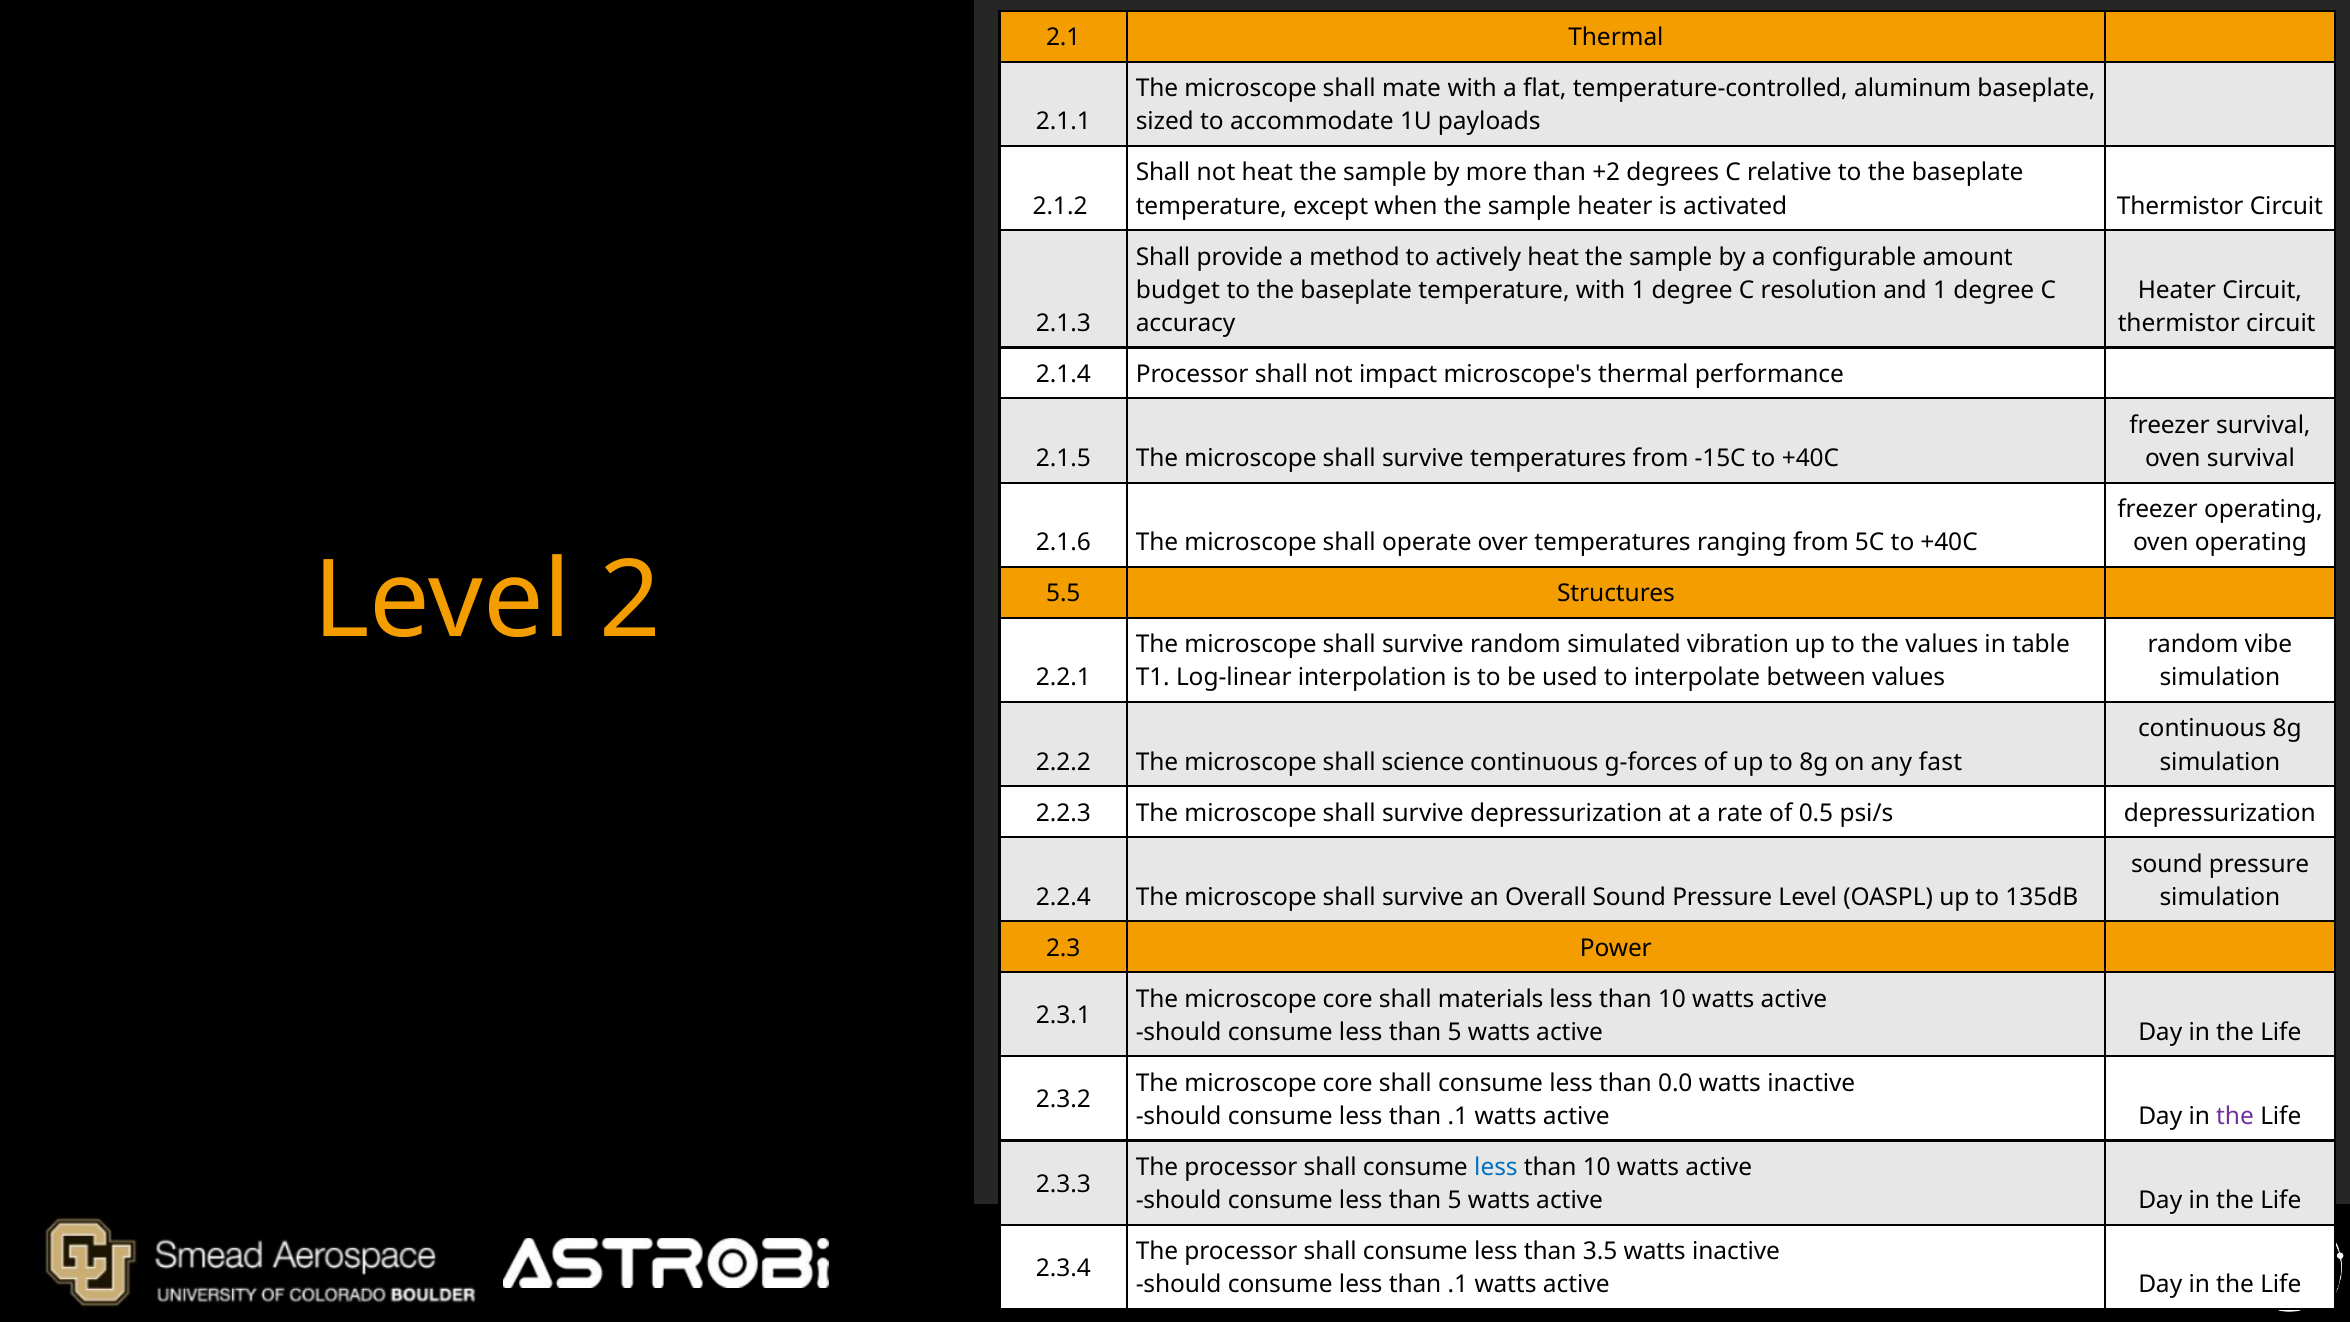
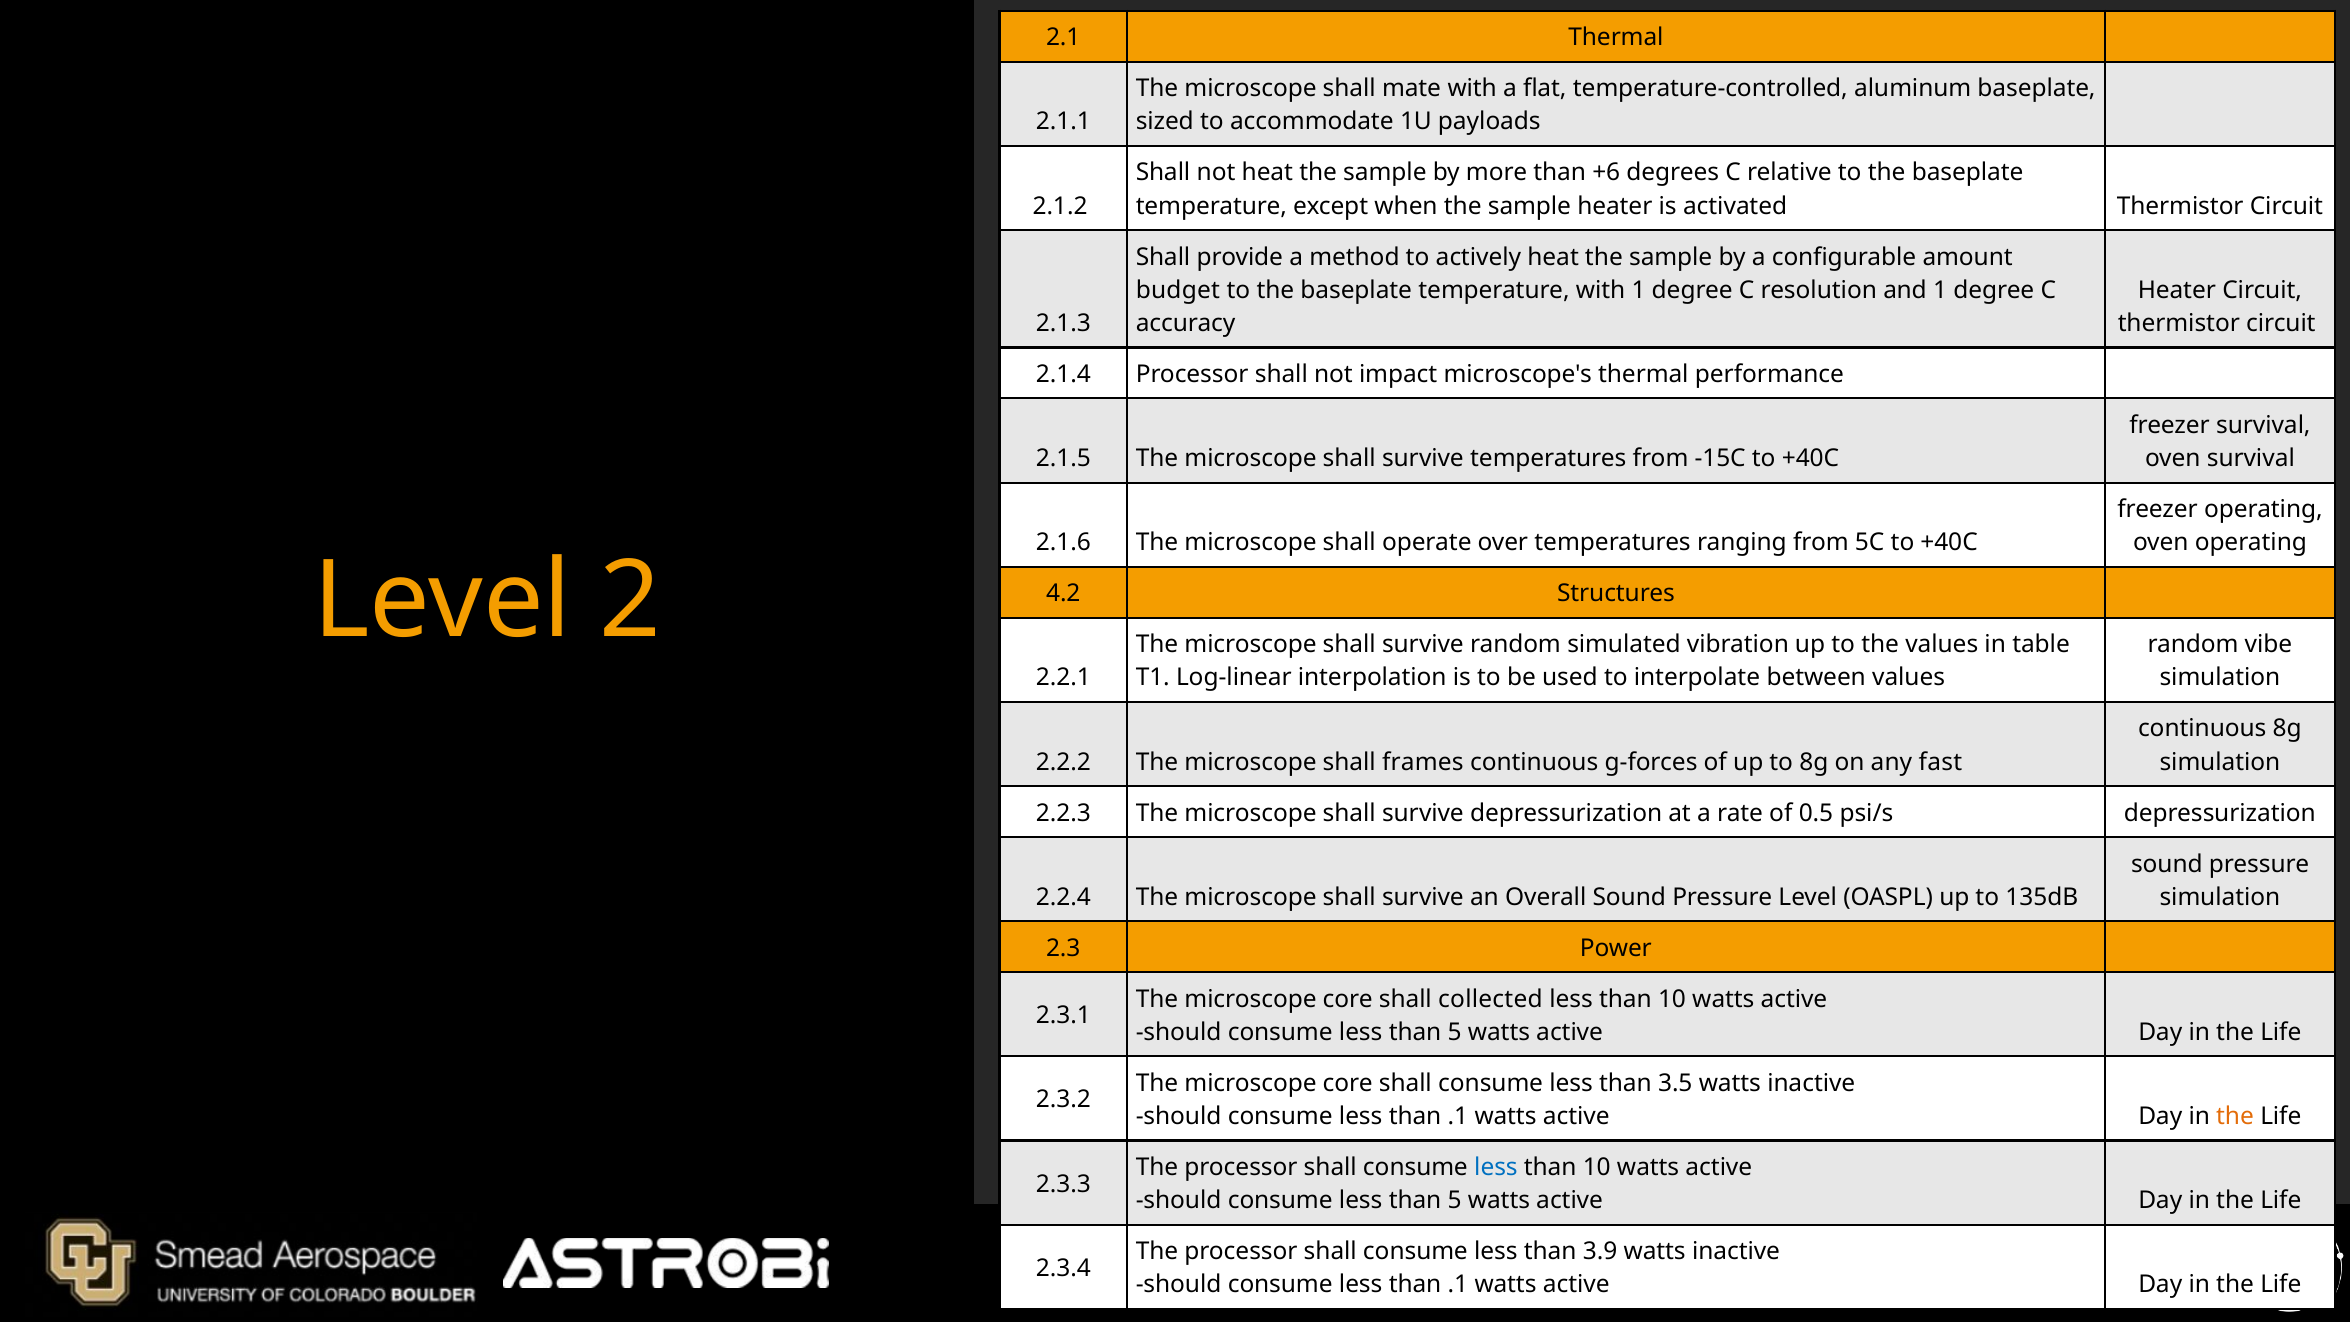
+2: +2 -> +6 (1606, 173)
5.5: 5.5 -> 4.2 (1063, 594)
science: science -> frames (1423, 762)
materials: materials -> collected (1490, 999)
0.0: 0.0 -> 3.5 (1675, 1083)
the colour: purple -> orange (2235, 1116)
3.5: 3.5 -> 3.9 (1600, 1251)
